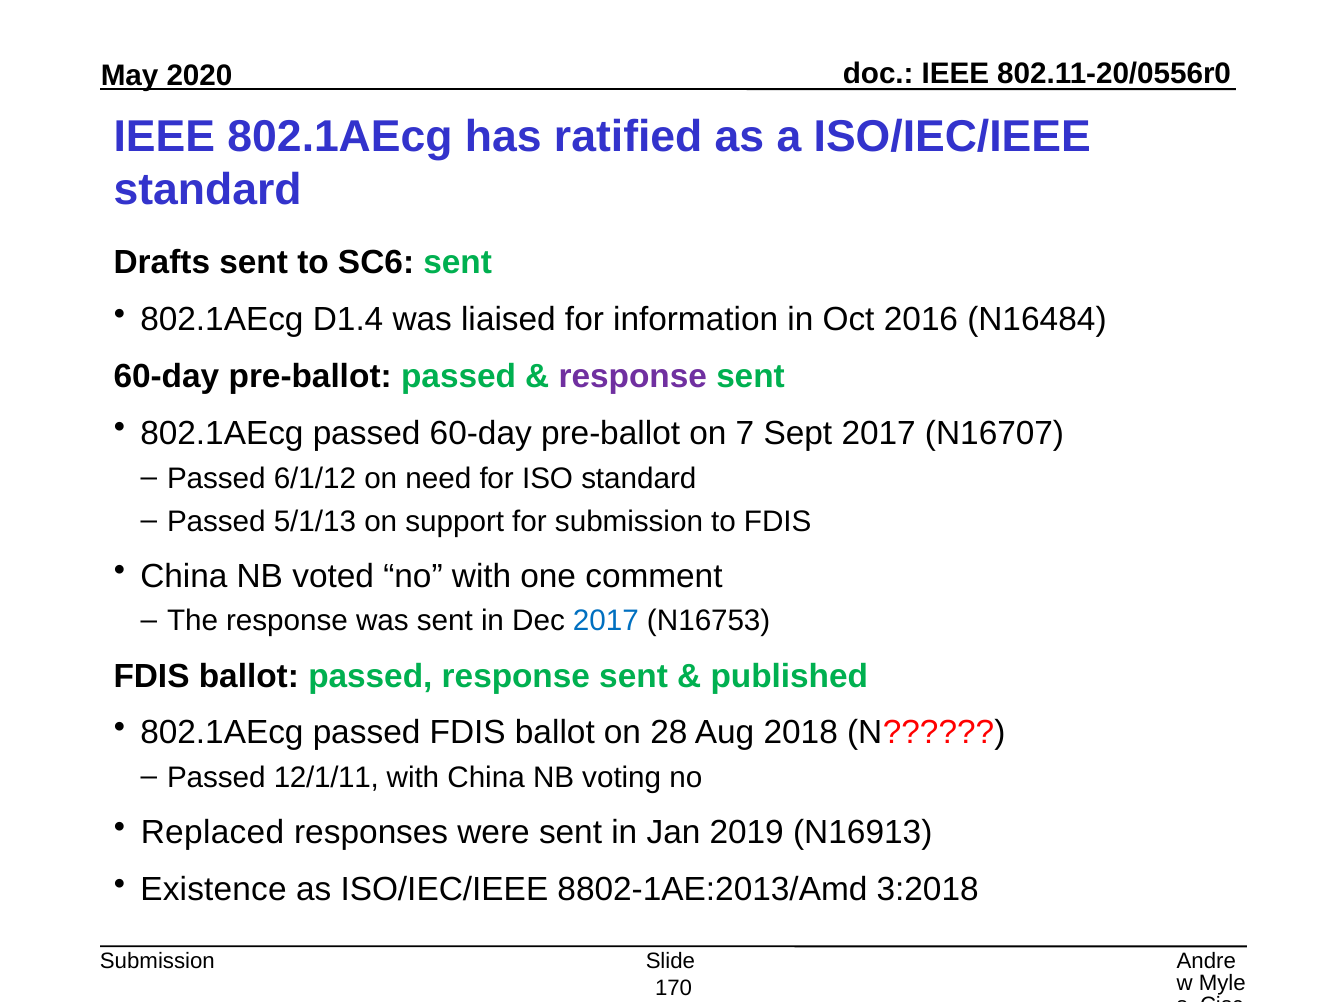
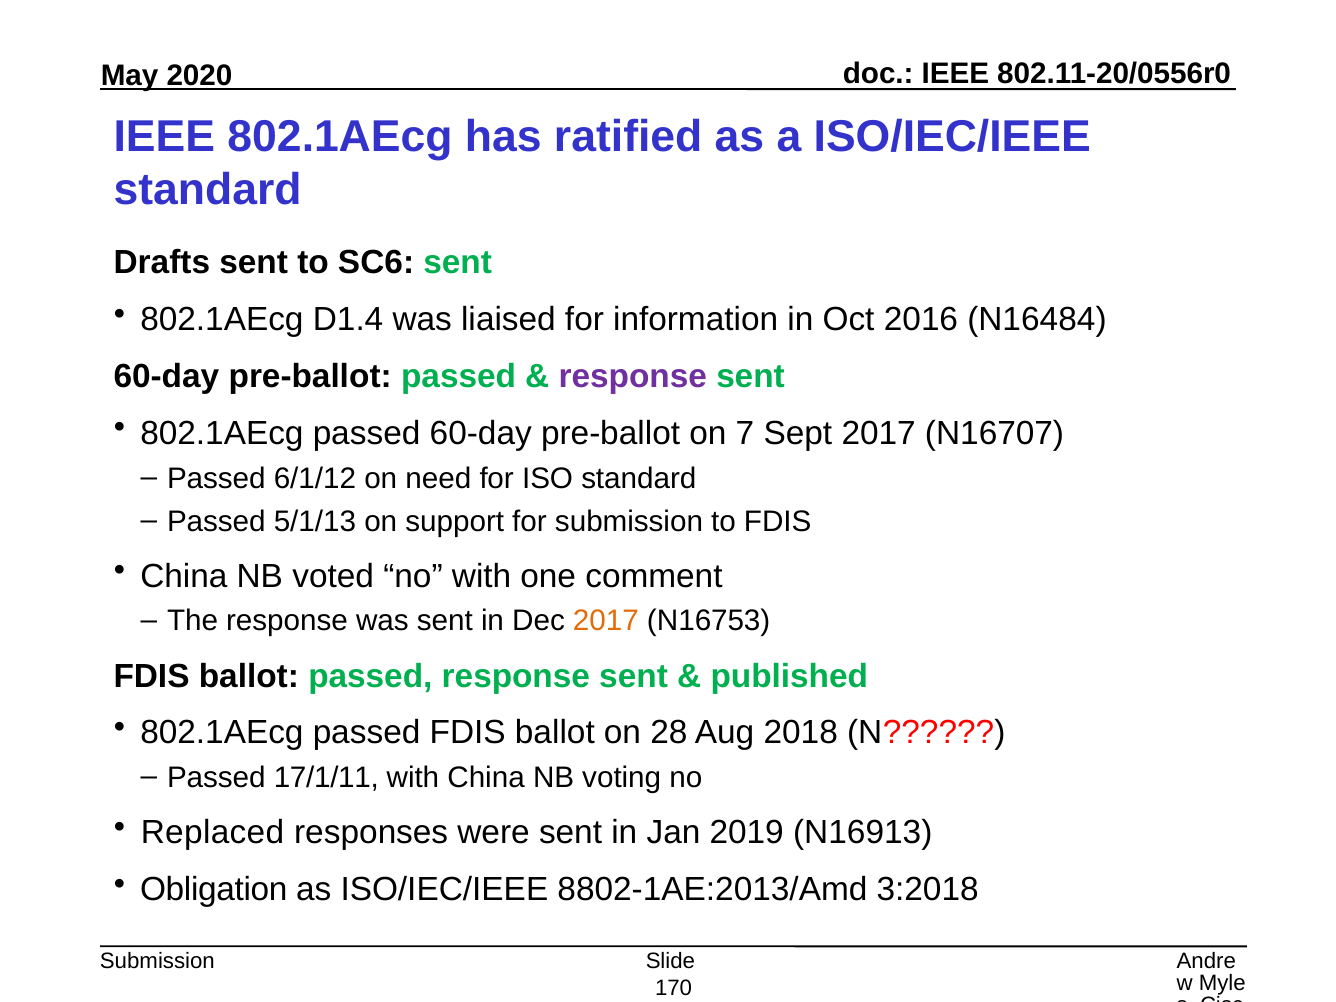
2017 colour: blue -> orange (606, 621)
12/1/11: 12/1/11 -> 17/1/11 (326, 778)
Existence: Existence -> Obligation (214, 889)
